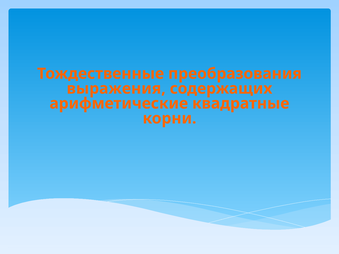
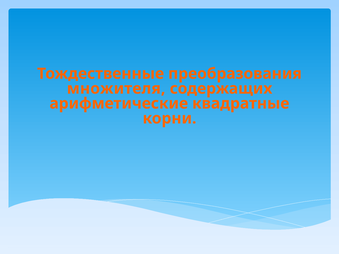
выражения: выражения -> множителя (116, 89)
